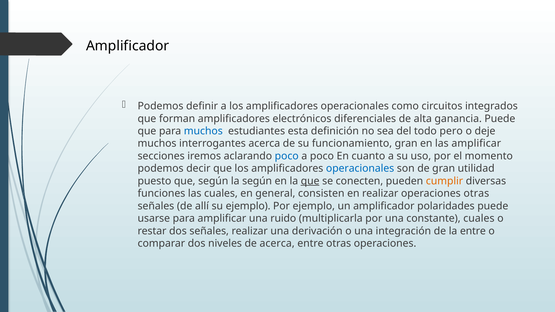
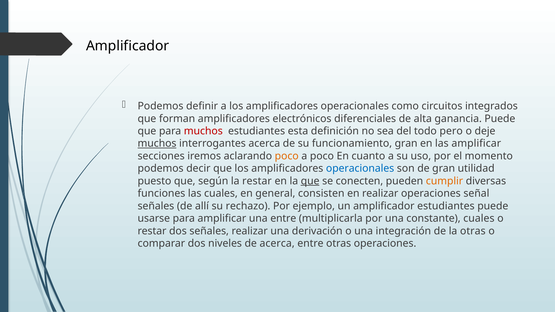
muchos colour: blue -> red (203, 131)
muchos underline: none -> present (157, 144)
poco colour: blue -> orange (287, 156)
la según: según -> restar (257, 181)
operaciones otras: otras -> señal (476, 194)
su ejemplo: ejemplo -> rechazo (248, 206)
amplificador polaridades: polaridades -> estudiantes (446, 206)
una ruido: ruido -> entre (283, 219)
la entre: entre -> otras (473, 231)
